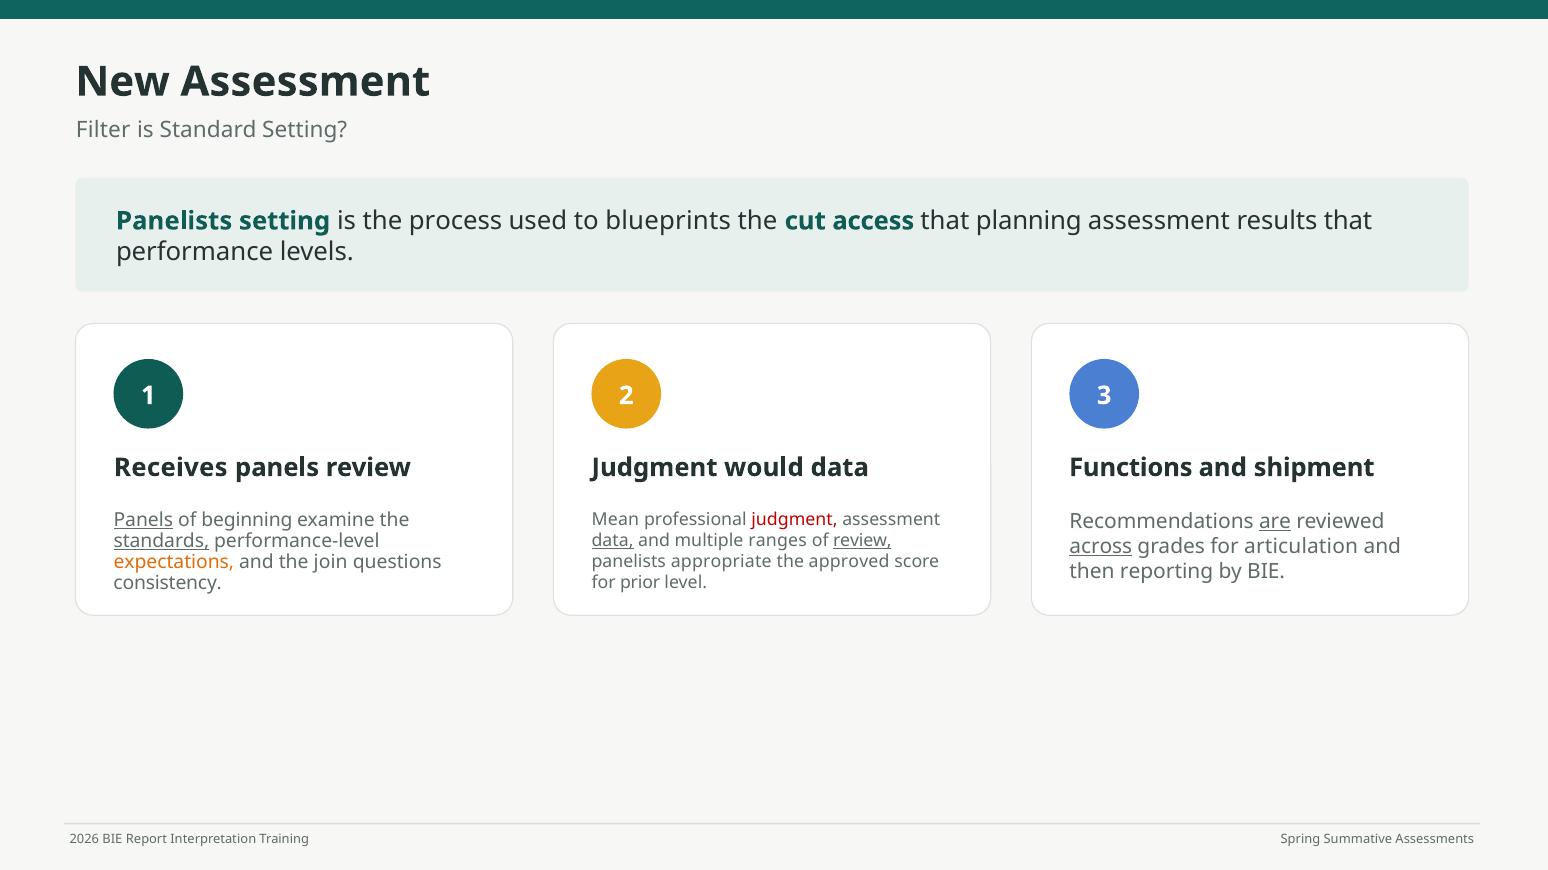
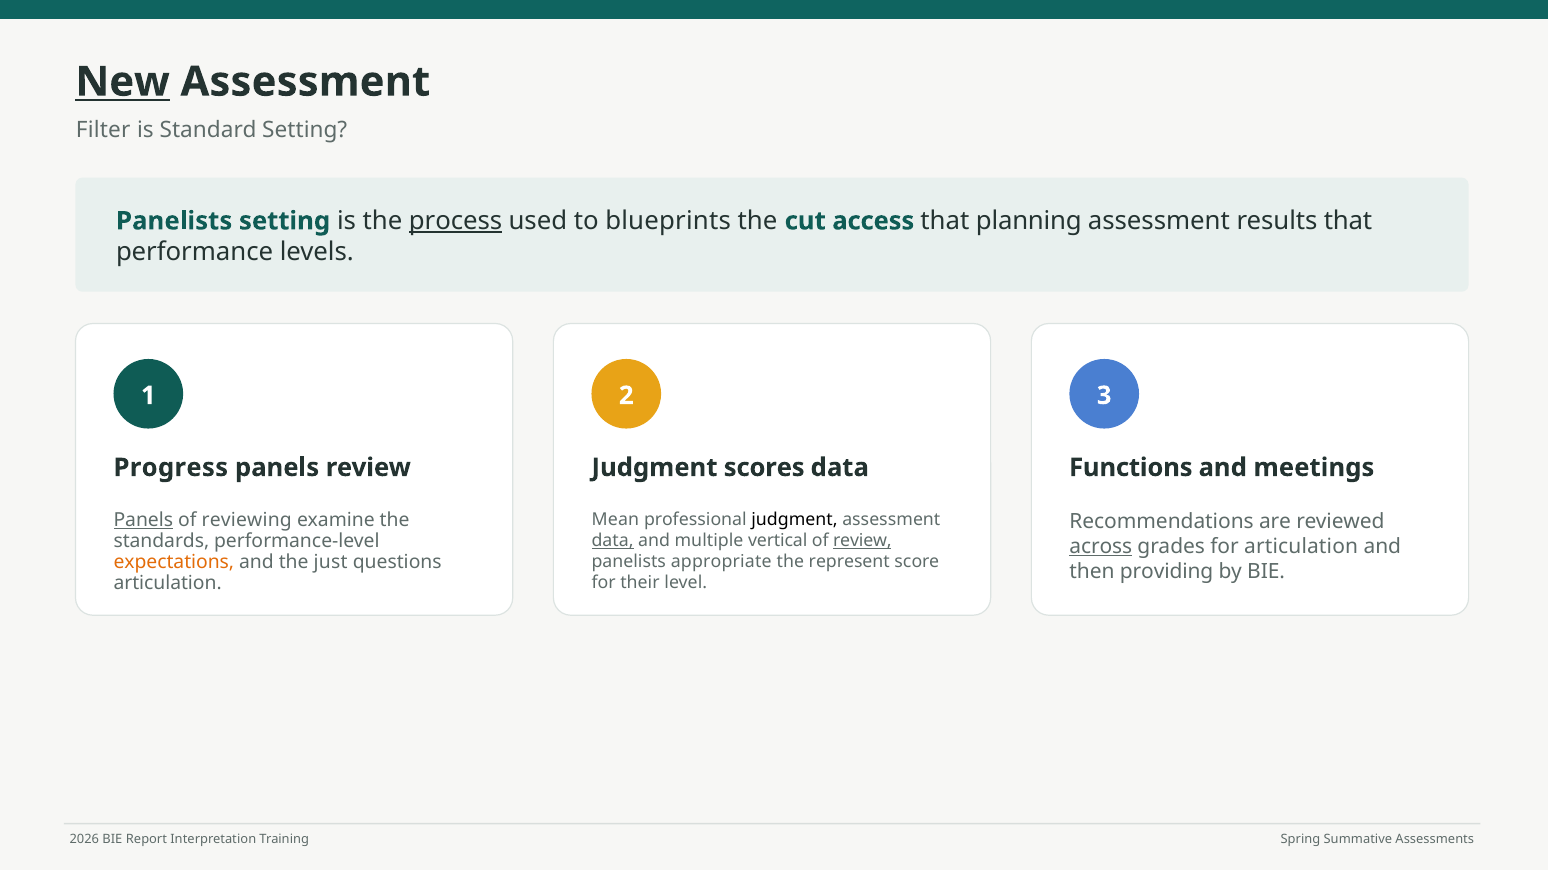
New underline: none -> present (123, 82)
process underline: none -> present (456, 221)
Receives: Receives -> Progress (171, 468)
would: would -> scores (764, 468)
shipment: shipment -> meetings (1314, 468)
judgment colour: red -> black (794, 520)
beginning: beginning -> reviewing (247, 521)
are underline: present -> none (1275, 522)
ranges: ranges -> vertical (778, 541)
standards underline: present -> none (161, 542)
join: join -> just (331, 563)
approved: approved -> represent (849, 562)
reporting: reporting -> providing (1167, 572)
consistency: consistency -> articulation (168, 583)
prior: prior -> their (640, 584)
